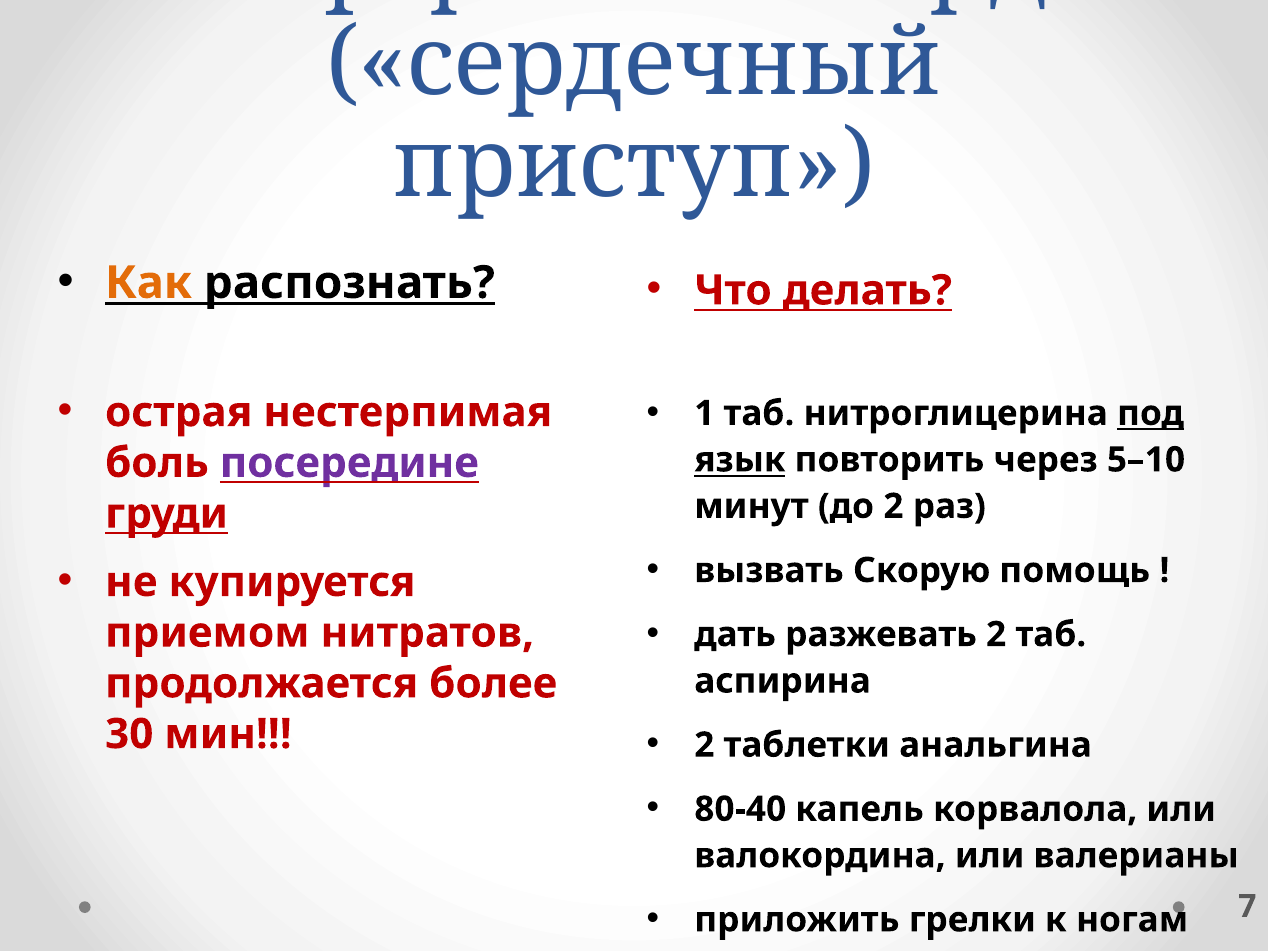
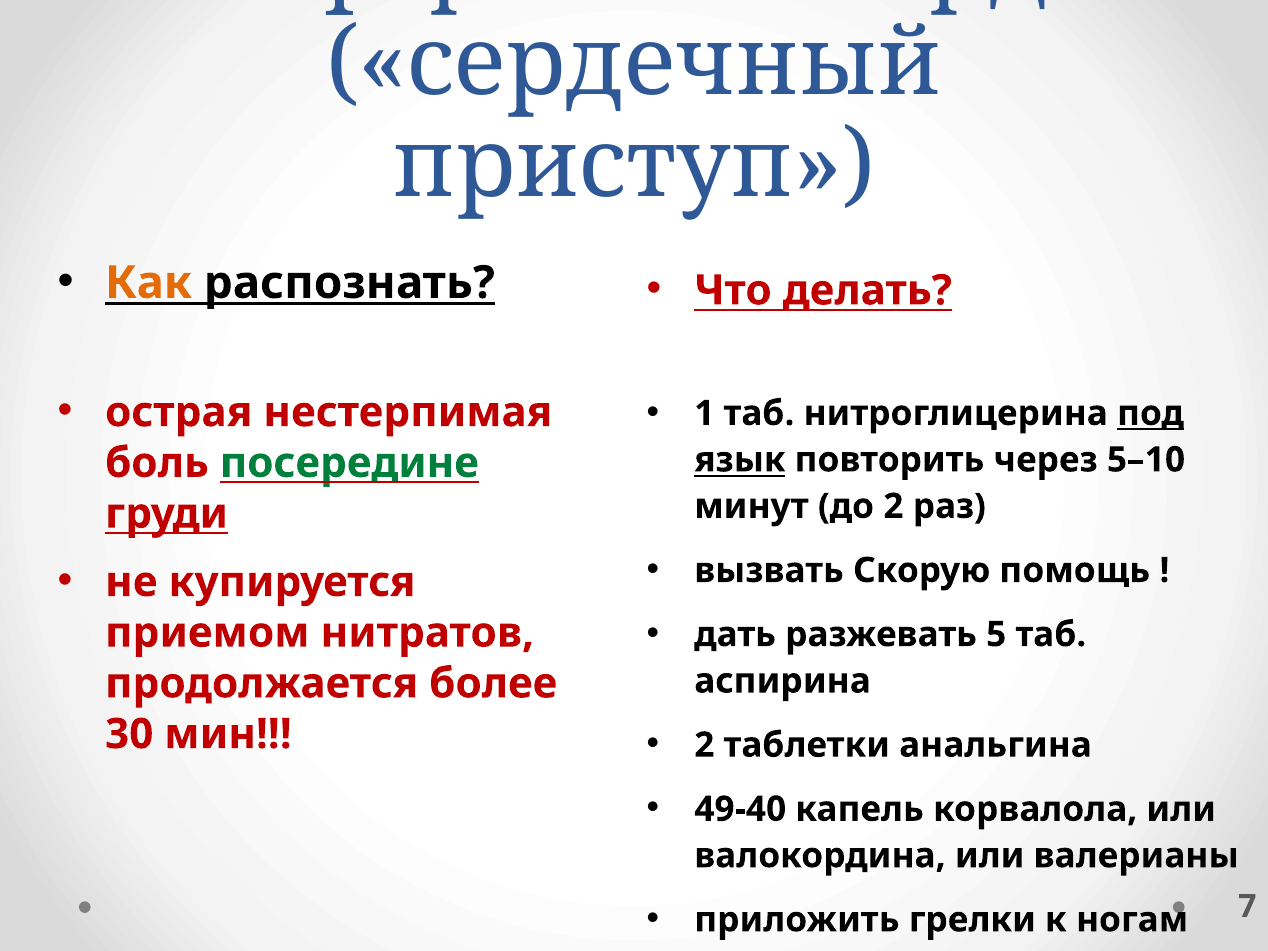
посередине colour: purple -> green (349, 463)
разжевать 2: 2 -> 5 (996, 634)
80-40: 80-40 -> 49-40 (740, 809)
